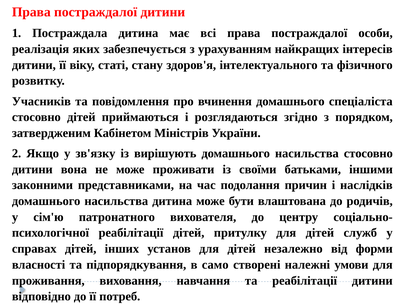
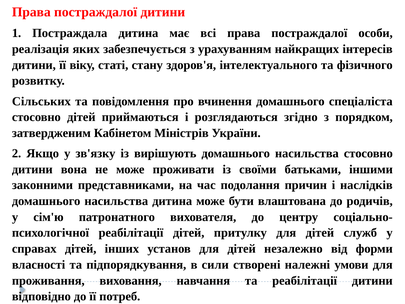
Учасників: Учасників -> Сільських (41, 101)
само: само -> сили (215, 264)
